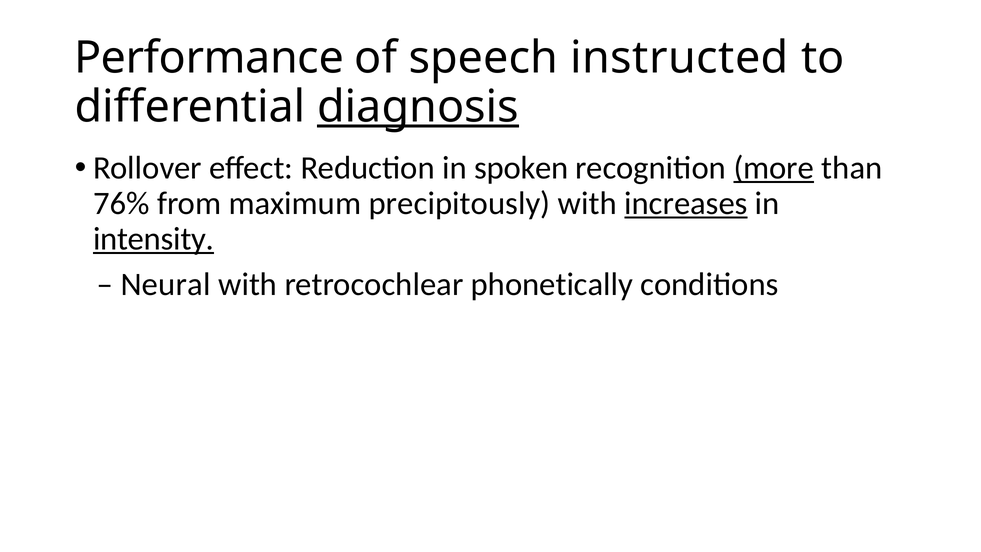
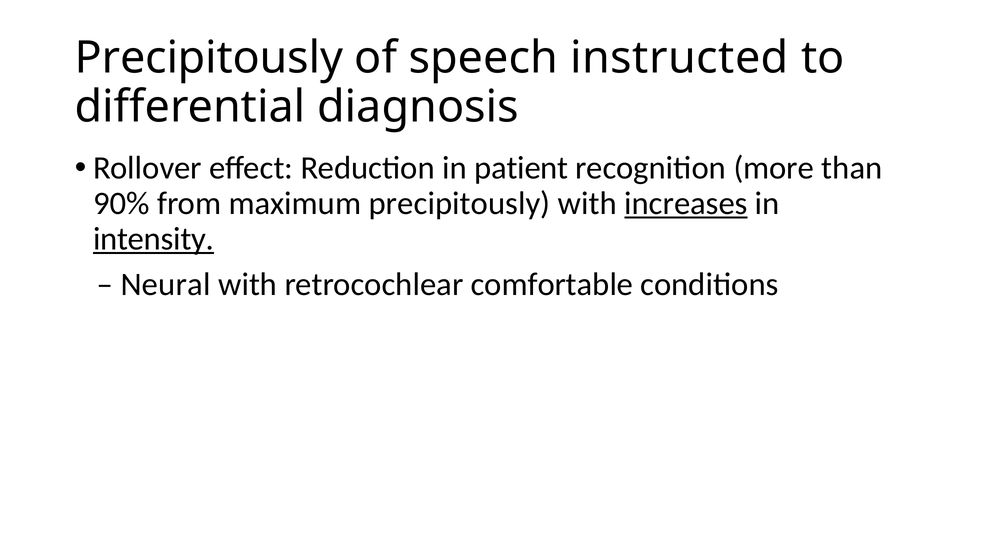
Performance: Performance -> Precipitously (209, 58)
diagnosis underline: present -> none (418, 107)
spoken: spoken -> patient (521, 168)
more underline: present -> none (774, 168)
76%: 76% -> 90% (121, 203)
phonetically: phonetically -> comfortable (552, 284)
